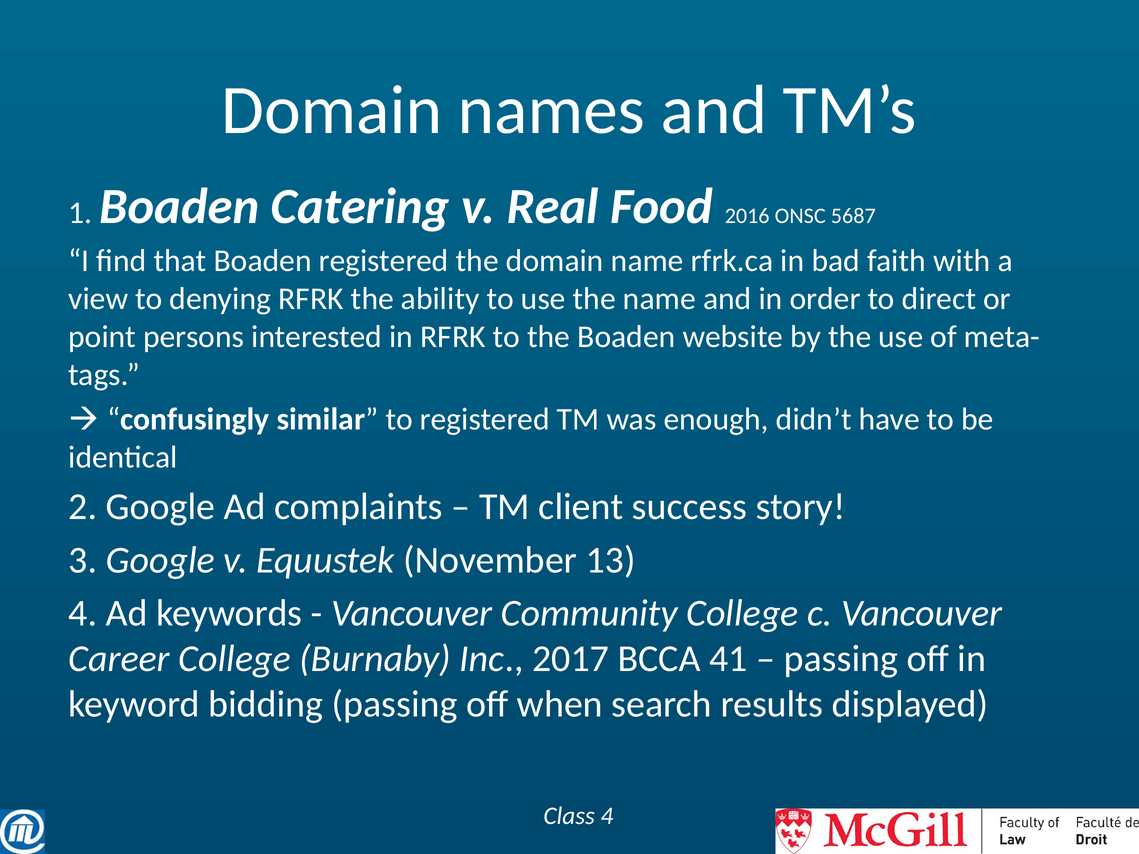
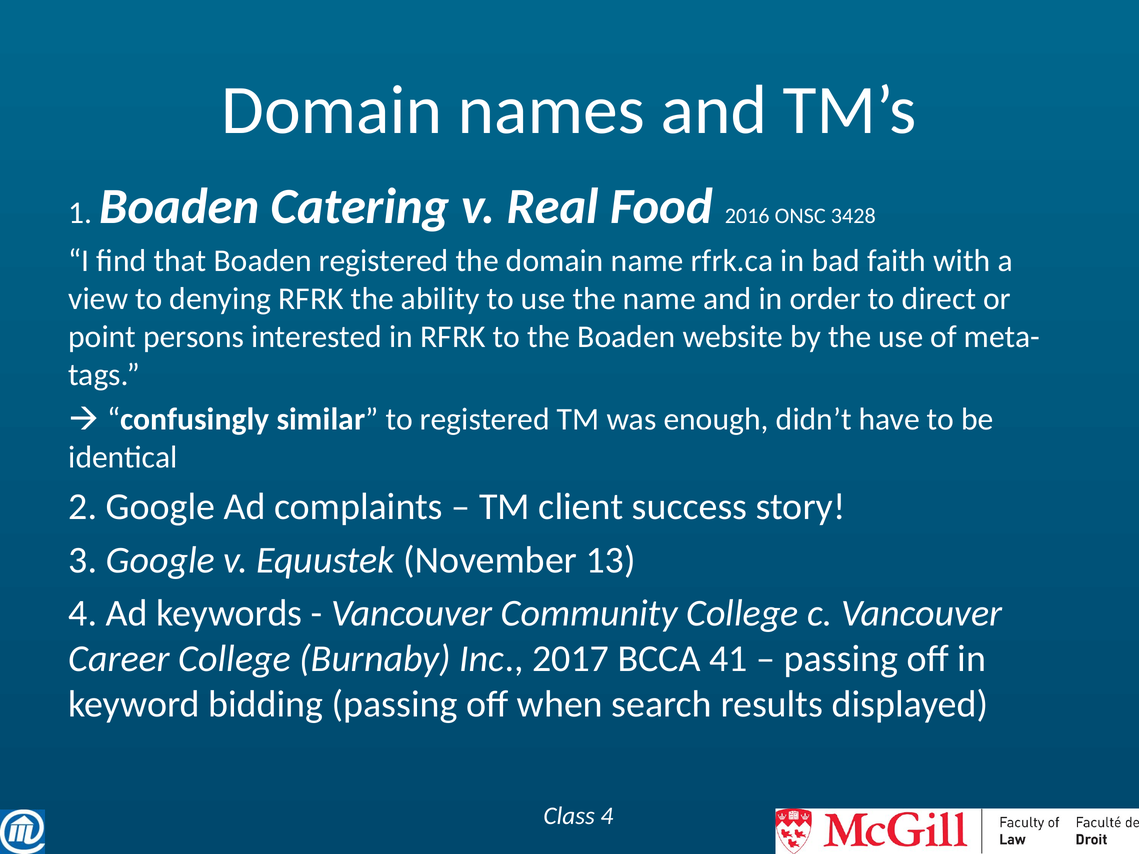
5687: 5687 -> 3428 (853, 216)
